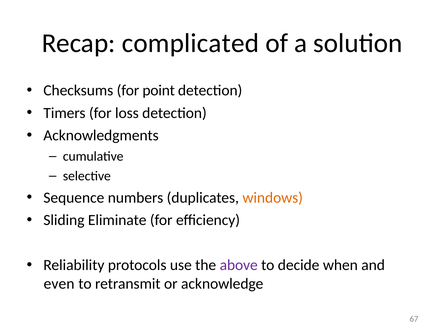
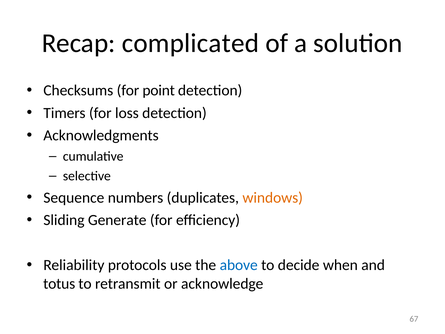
Eliminate: Eliminate -> Generate (117, 220)
above colour: purple -> blue (239, 265)
even: even -> totus (59, 284)
